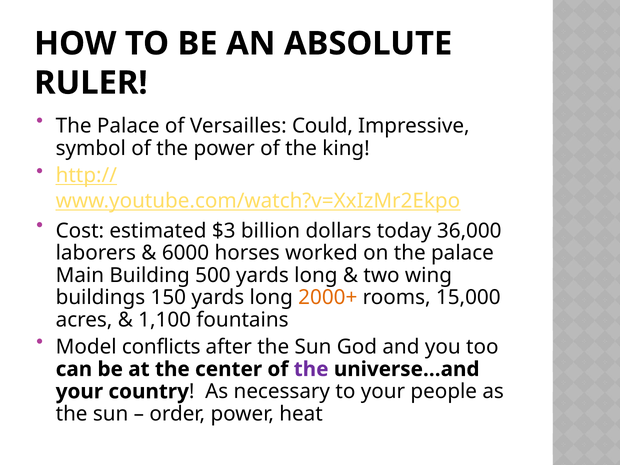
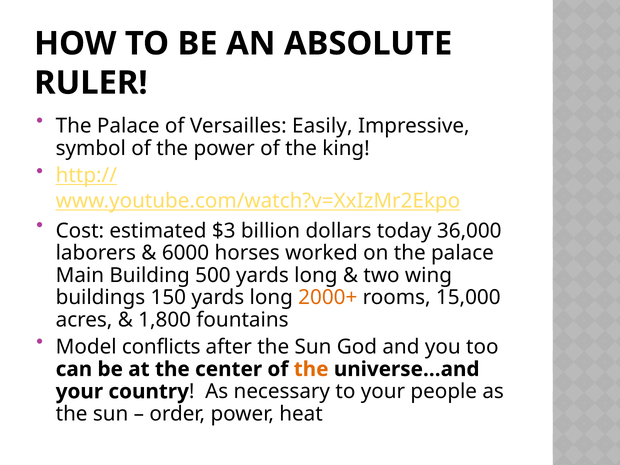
Could: Could -> Easily (322, 126)
1,100: 1,100 -> 1,800 (165, 320)
the colour: purple -> orange (311, 369)
